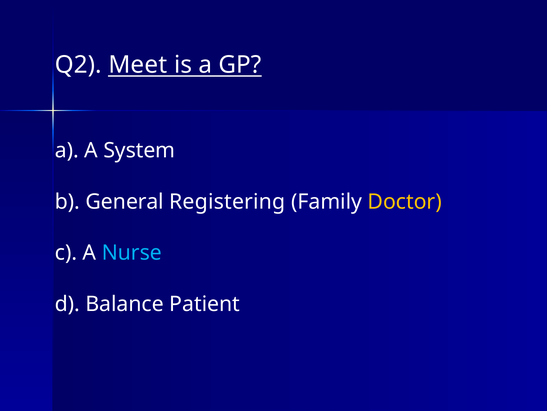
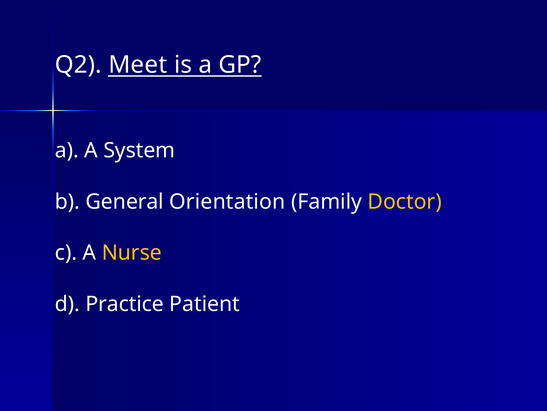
Registering: Registering -> Orientation (227, 201)
Nurse colour: light blue -> yellow (132, 252)
Balance: Balance -> Practice (125, 303)
